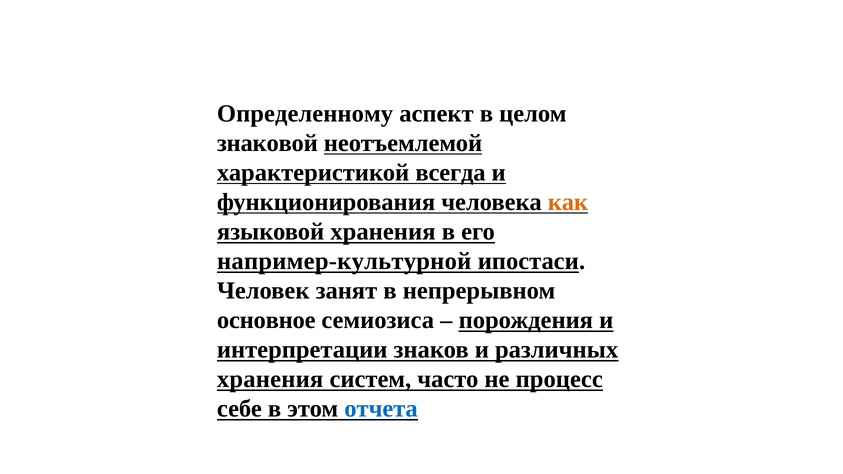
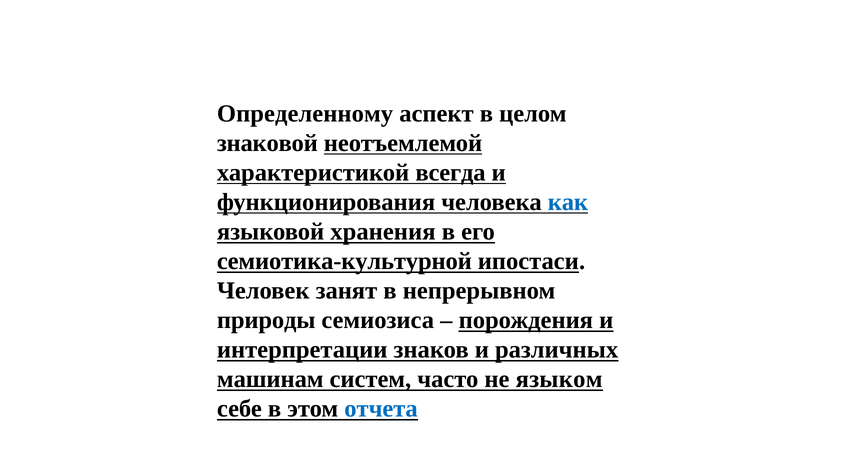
как colour: orange -> blue (568, 202)
например-культурной: например-культурной -> семиотика-культурной (344, 261)
основное: основное -> природы (266, 320)
хранения: хранения -> машинам (270, 379)
процесс: процесс -> языком (559, 379)
